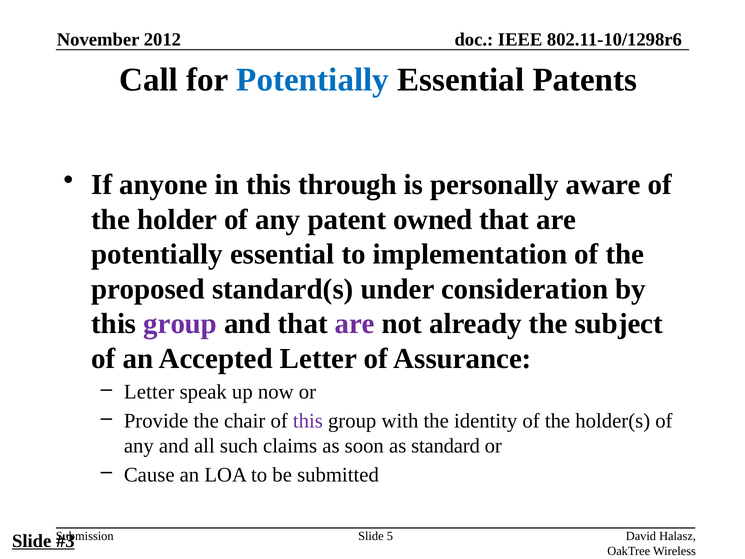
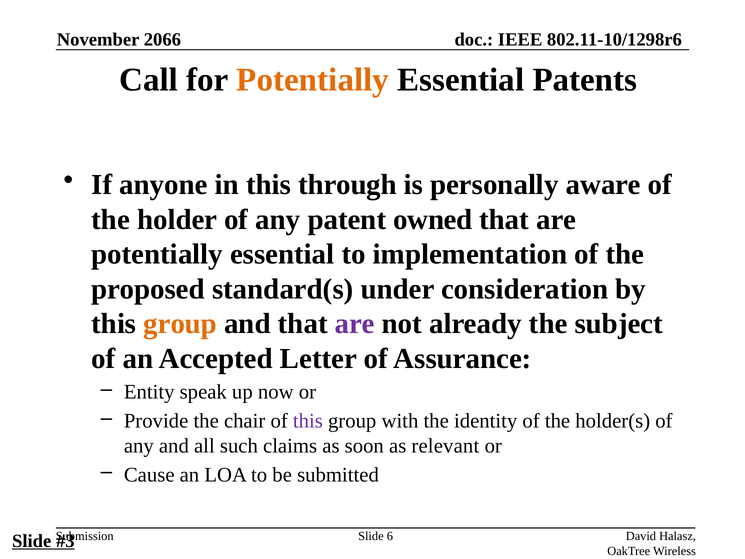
2012: 2012 -> 2066 (162, 40)
Potentially colour: blue -> orange (313, 80)
group colour: purple -> orange (180, 324)
Letter: Letter -> Entity (149, 392)
standard: standard -> relevant (445, 446)
5: 5 -> 6 (390, 536)
